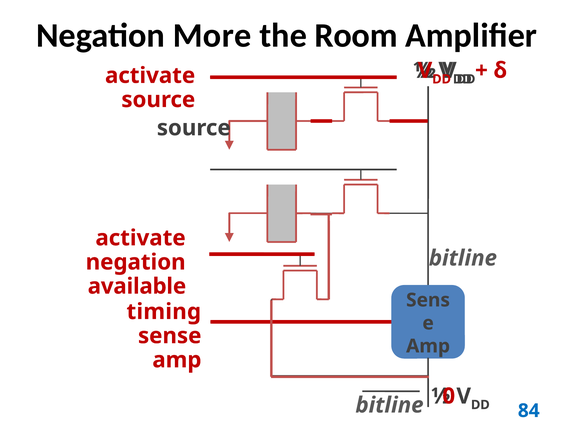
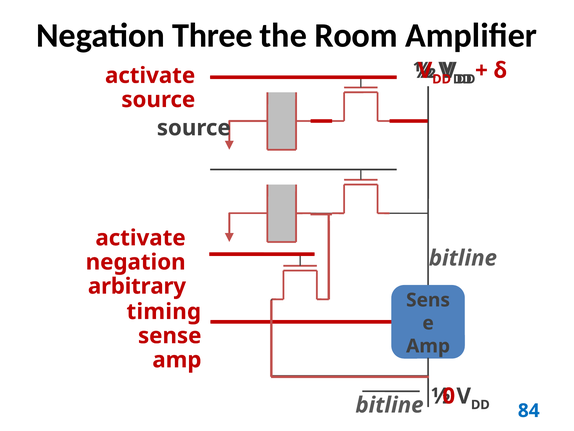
More: More -> Three (212, 35)
available: available -> arbitrary (137, 286)
